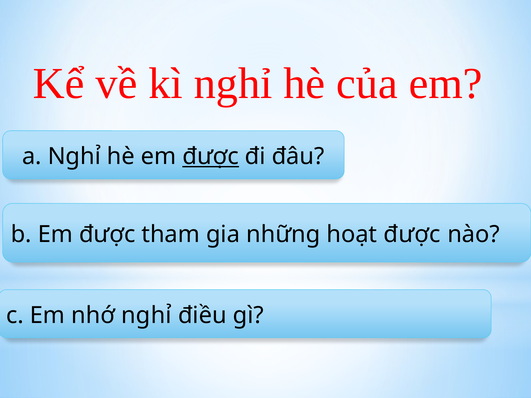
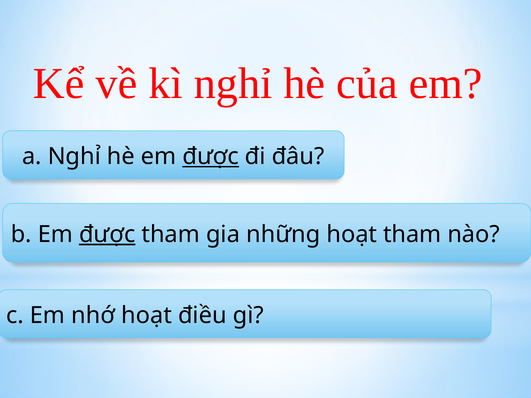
được underline: none -> present (107, 235)
hoạt được: được -> tham (412, 235)
nhớ nghỉ: nghỉ -> hoạt (146, 316)
